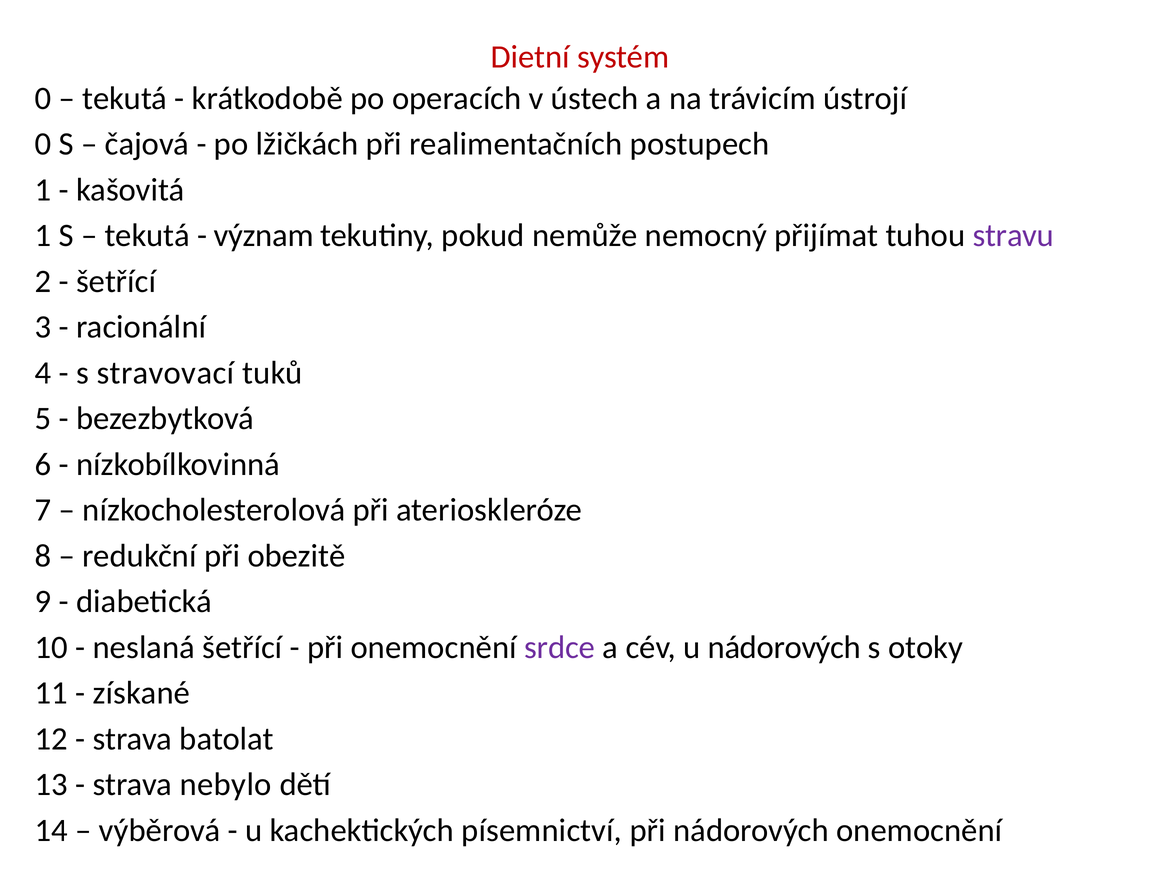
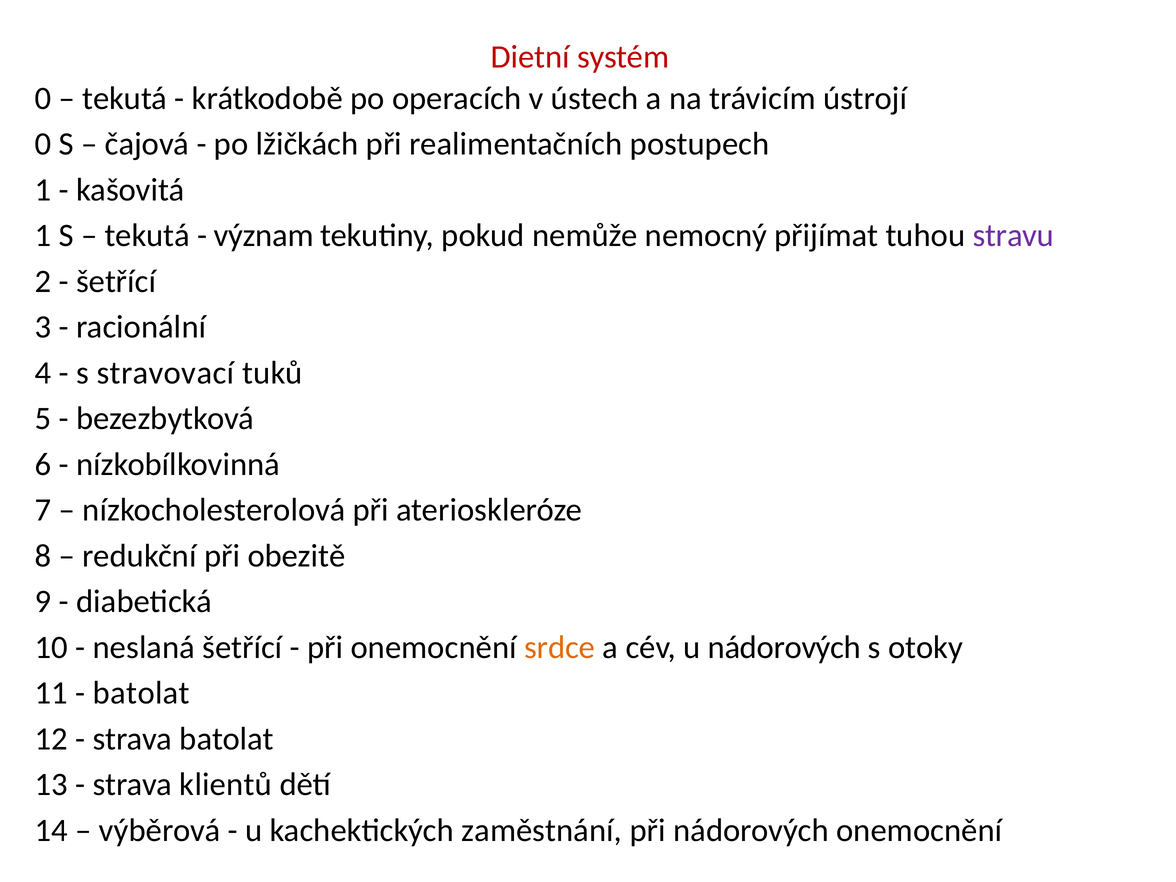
srdce colour: purple -> orange (560, 647)
získané: získané -> batolat (141, 693)
nebylo: nebylo -> klientů (226, 784)
písemnictví: písemnictví -> zaměstnání (542, 830)
